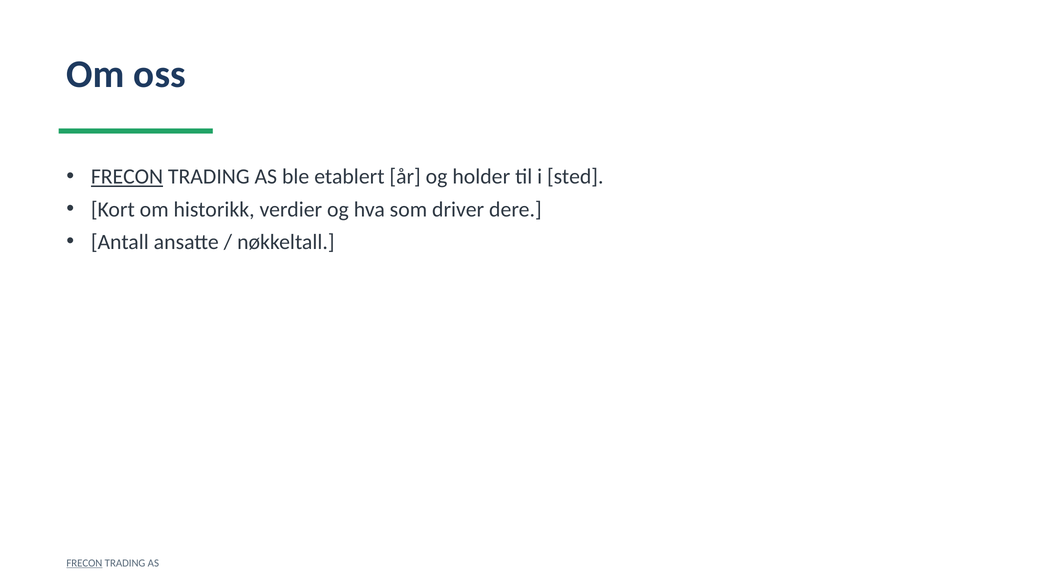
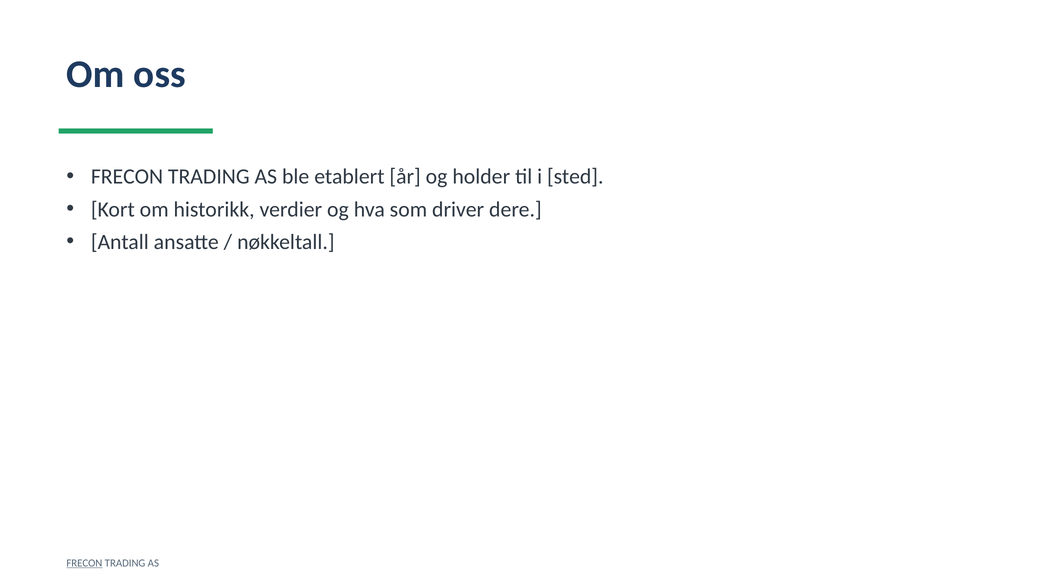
FRECON underline: present -> none (127, 177)
